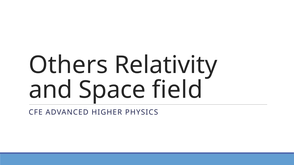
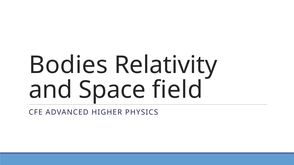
Others: Others -> Bodies (68, 65)
